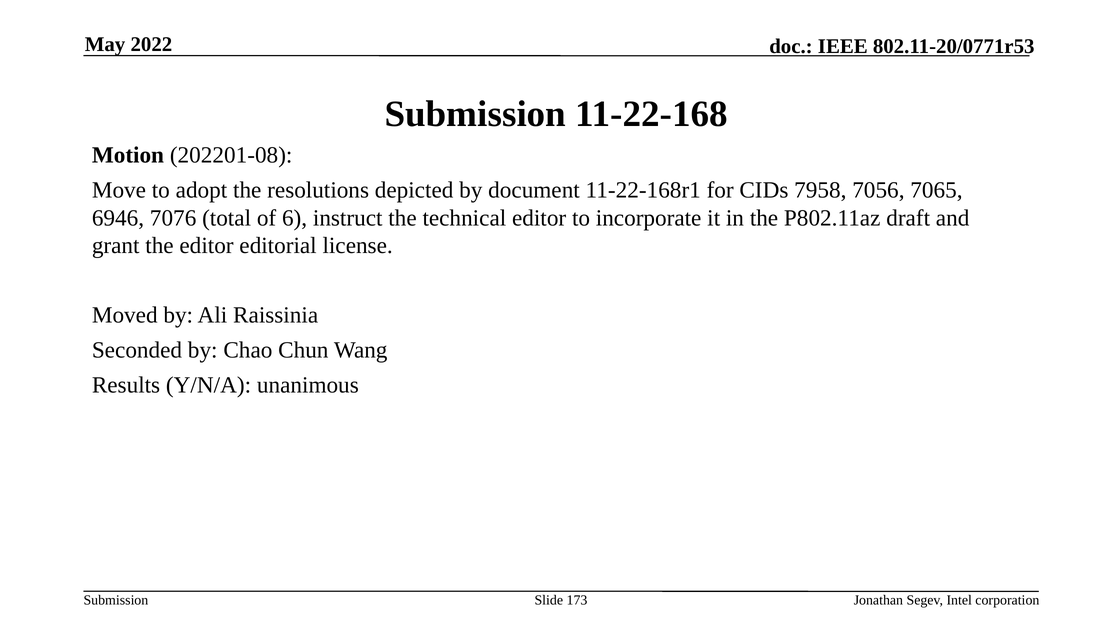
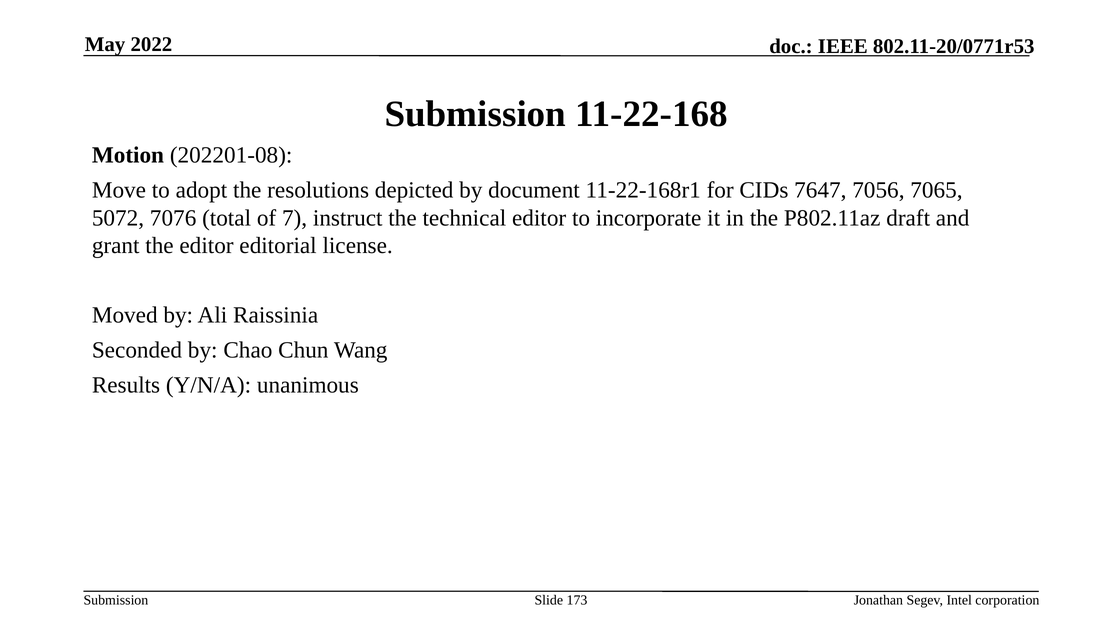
7958: 7958 -> 7647 (820, 190)
6946: 6946 -> 5072 (118, 218)
6: 6 -> 7 (295, 218)
